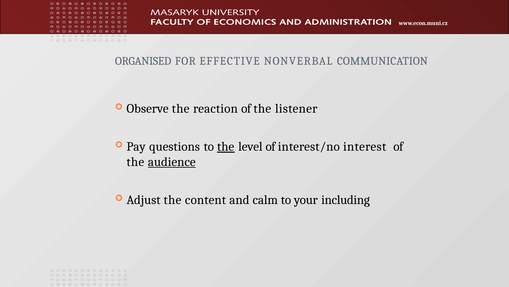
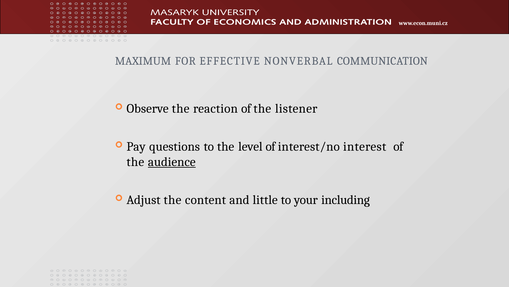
ORGANISED: ORGANISED -> MAXIMUM (143, 61)
the underline: present -> none (226, 146)
calm: calm -> little (265, 199)
